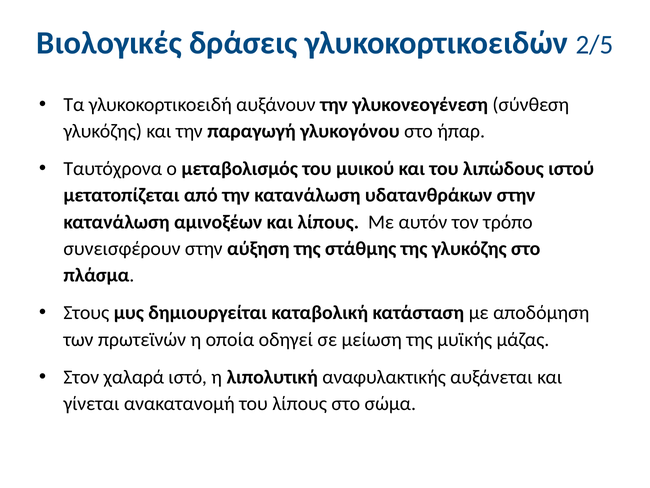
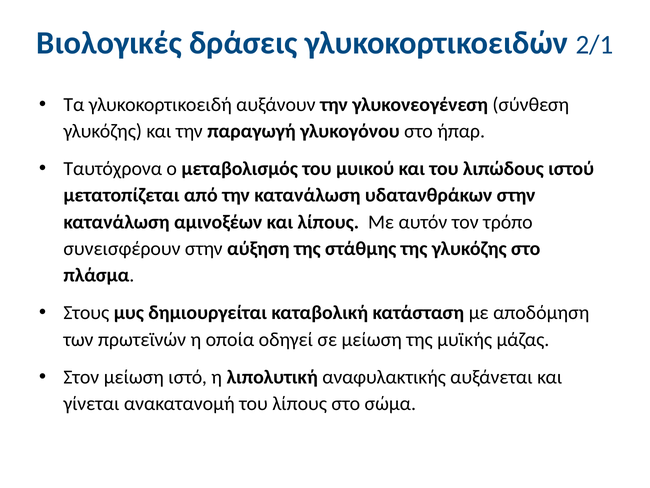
2/5: 2/5 -> 2/1 (595, 45)
Στον χαλαρά: χαλαρά -> μείωση (134, 377)
